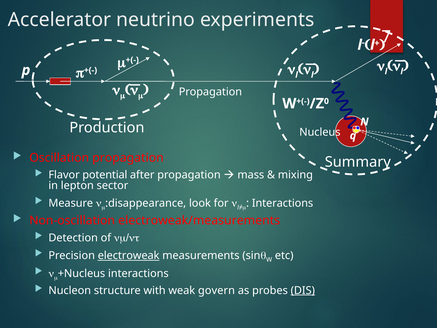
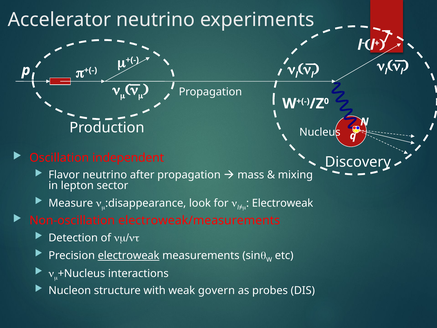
Oscillation propagation: propagation -> independent (128, 158)
Summary: Summary -> Discovery (358, 162)
Flavor potential: potential -> neutrino (105, 175)
Interactions: Interactions -> Electroweak (283, 203)
DIS underline: present -> none (303, 290)
